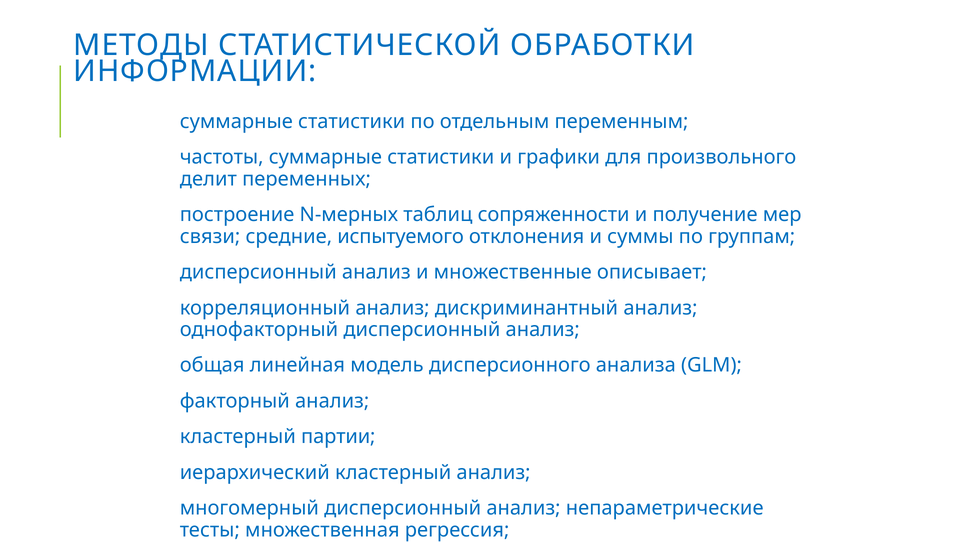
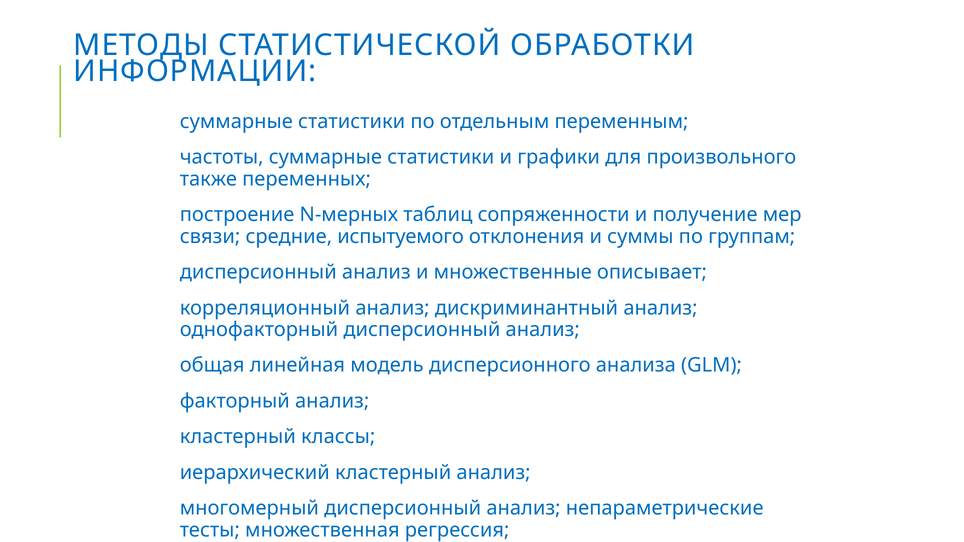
делит: делит -> также (208, 179)
партии: партии -> классы (338, 437)
